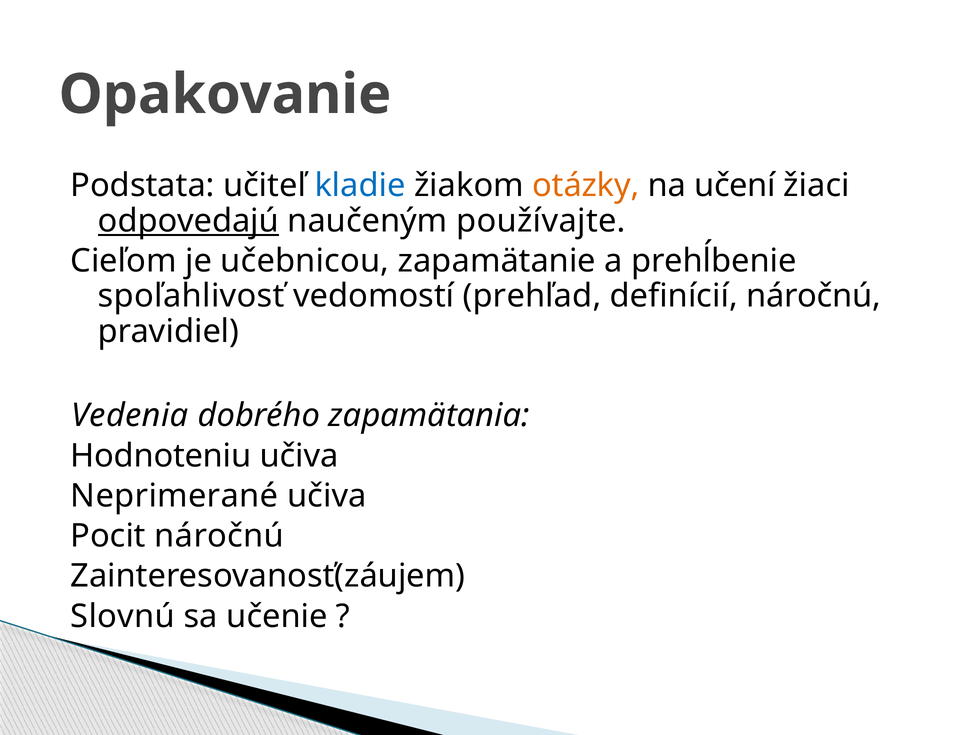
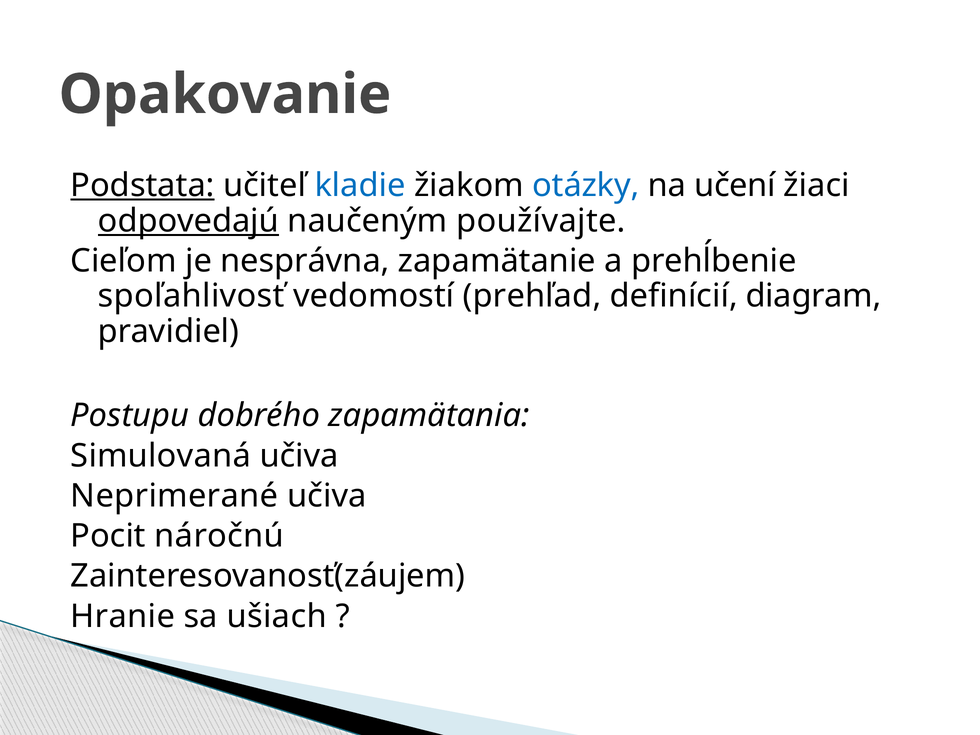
Podstata underline: none -> present (143, 185)
otázky colour: orange -> blue (586, 185)
učebnicou: učebnicou -> nesprávna (305, 261)
definícií náročnú: náročnú -> diagram (814, 296)
Vedenia: Vedenia -> Postupu (130, 416)
Hodnoteniu: Hodnoteniu -> Simulovaná (161, 456)
Slovnú: Slovnú -> Hranie (123, 616)
učenie: učenie -> ušiach (277, 616)
